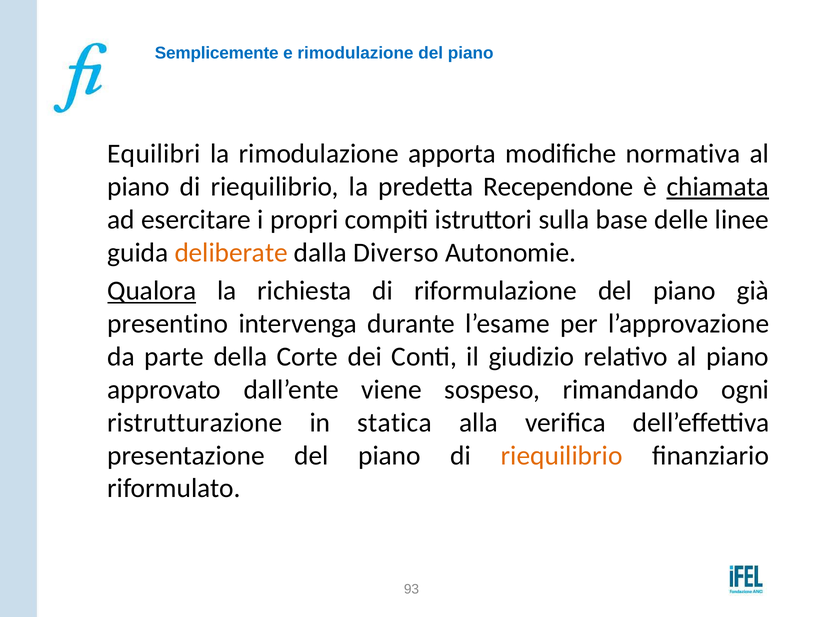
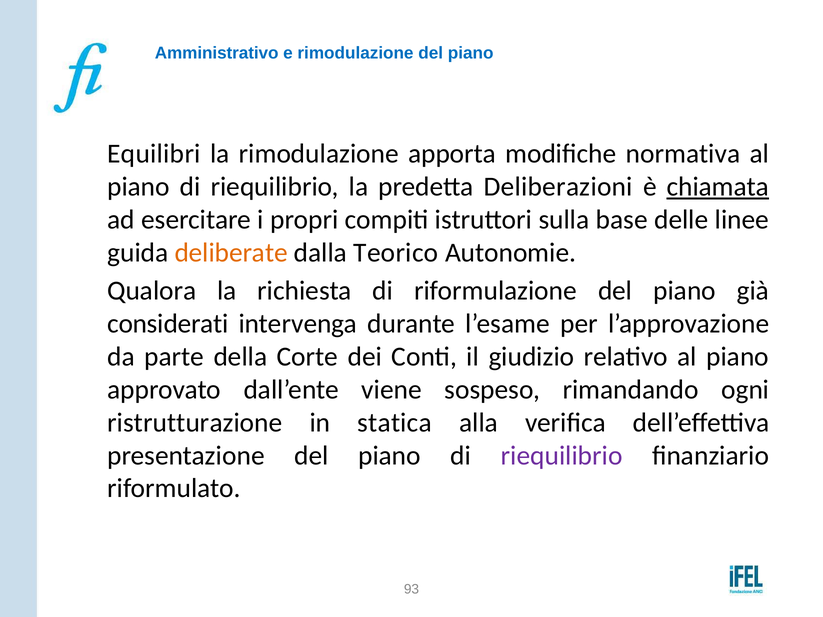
Semplicemente: Semplicemente -> Amministrativo (217, 53)
Recependone: Recependone -> Deliberazioni (558, 187)
Diverso: Diverso -> Teorico (396, 253)
Qualora underline: present -> none (152, 291)
presentino: presentino -> considerati (168, 324)
riequilibrio colour: orange -> purple (562, 456)
